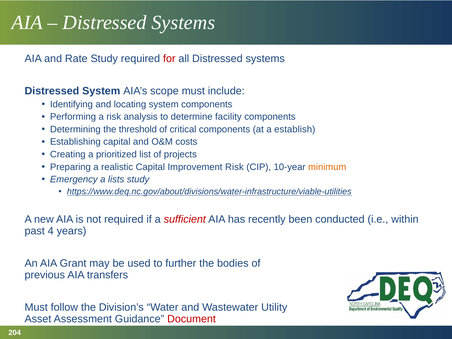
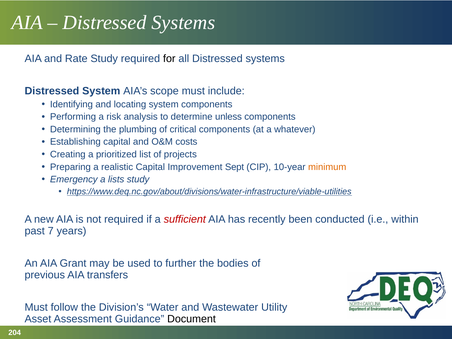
for colour: red -> black (169, 59)
facility: facility -> unless (229, 117)
threshold: threshold -> plumbing (138, 129)
establish: establish -> whatever (295, 129)
Improvement Risk: Risk -> Sept (235, 167)
4: 4 -> 7 (51, 231)
Document colour: red -> black (192, 319)
